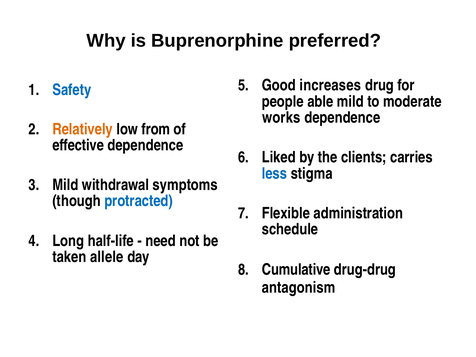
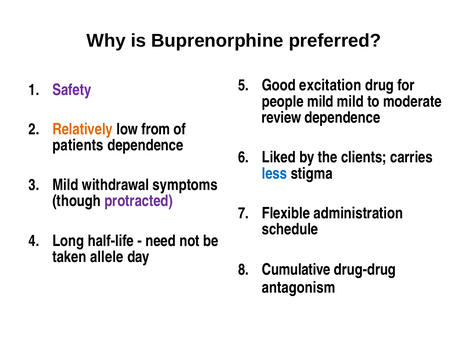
increases: increases -> excitation (330, 85)
Safety colour: blue -> purple (72, 90)
people able: able -> mild (320, 102)
works: works -> review (281, 118)
effective: effective -> patients (78, 145)
protracted colour: blue -> purple (139, 201)
